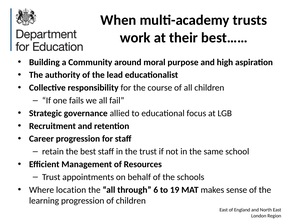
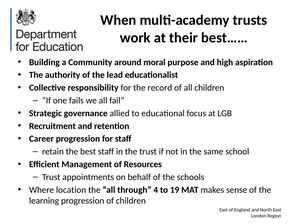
course: course -> record (160, 88)
6: 6 -> 4 (156, 189)
